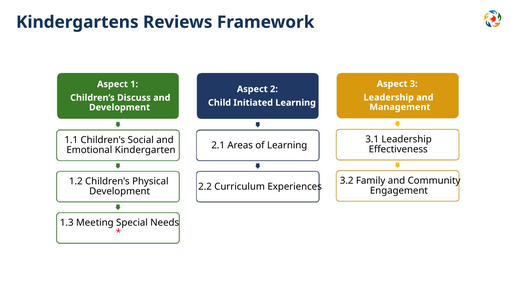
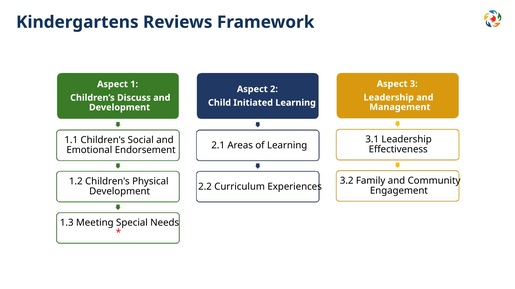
Kindergarten: Kindergarten -> Endorsement (145, 150)
